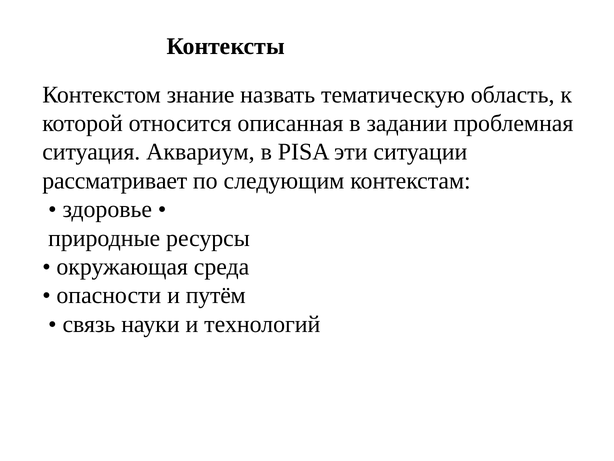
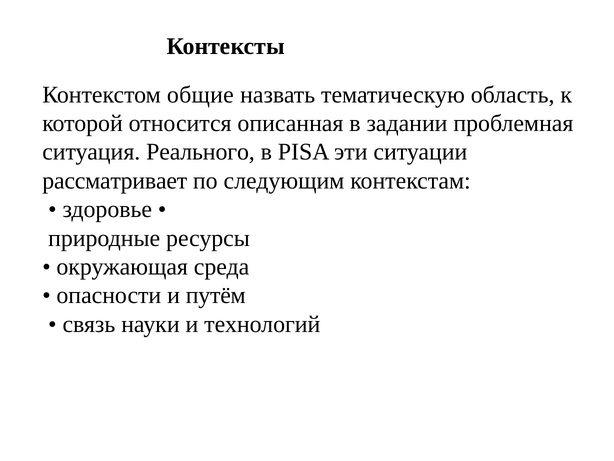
знание: знание -> общие (200, 95)
Аквариум: Аквариум -> Реального (201, 152)
